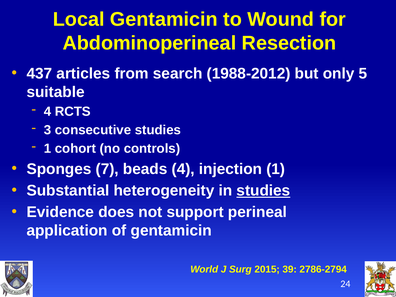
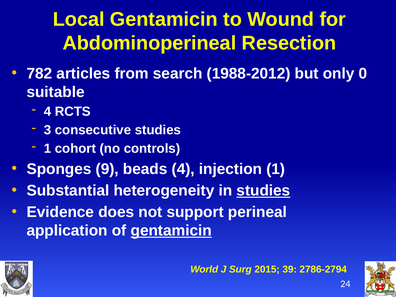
437: 437 -> 782 (39, 73)
5: 5 -> 0 (363, 73)
7: 7 -> 9 (107, 169)
gentamicin underline: none -> present (171, 231)
